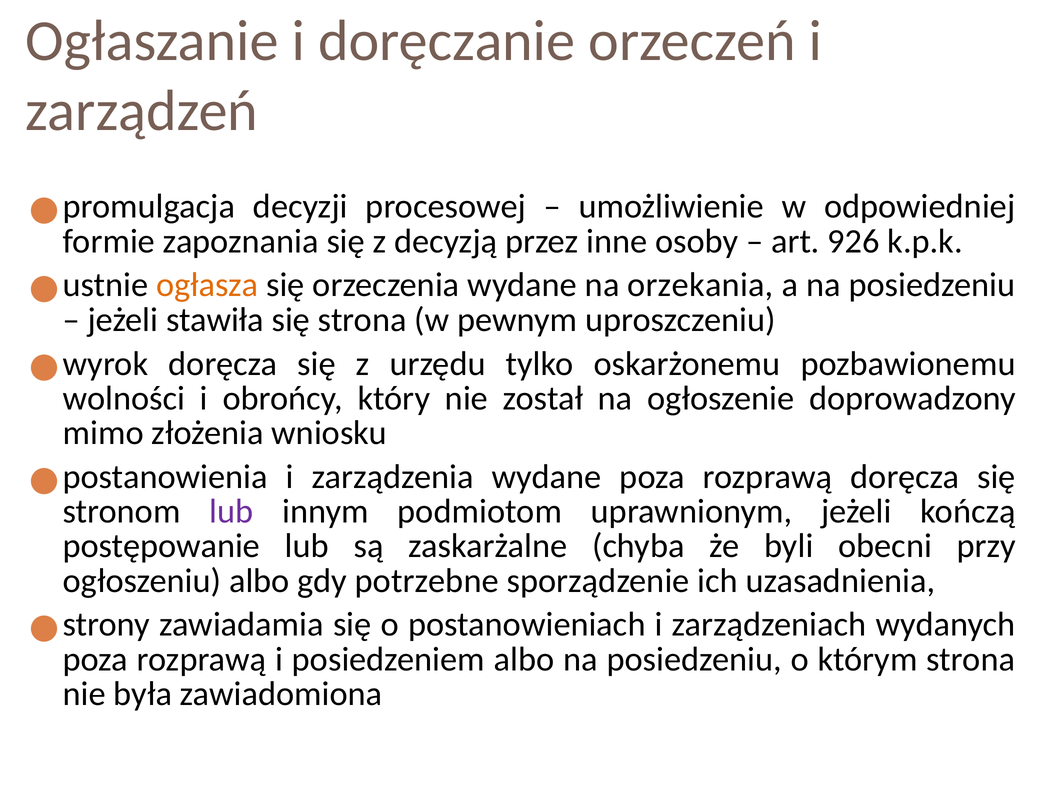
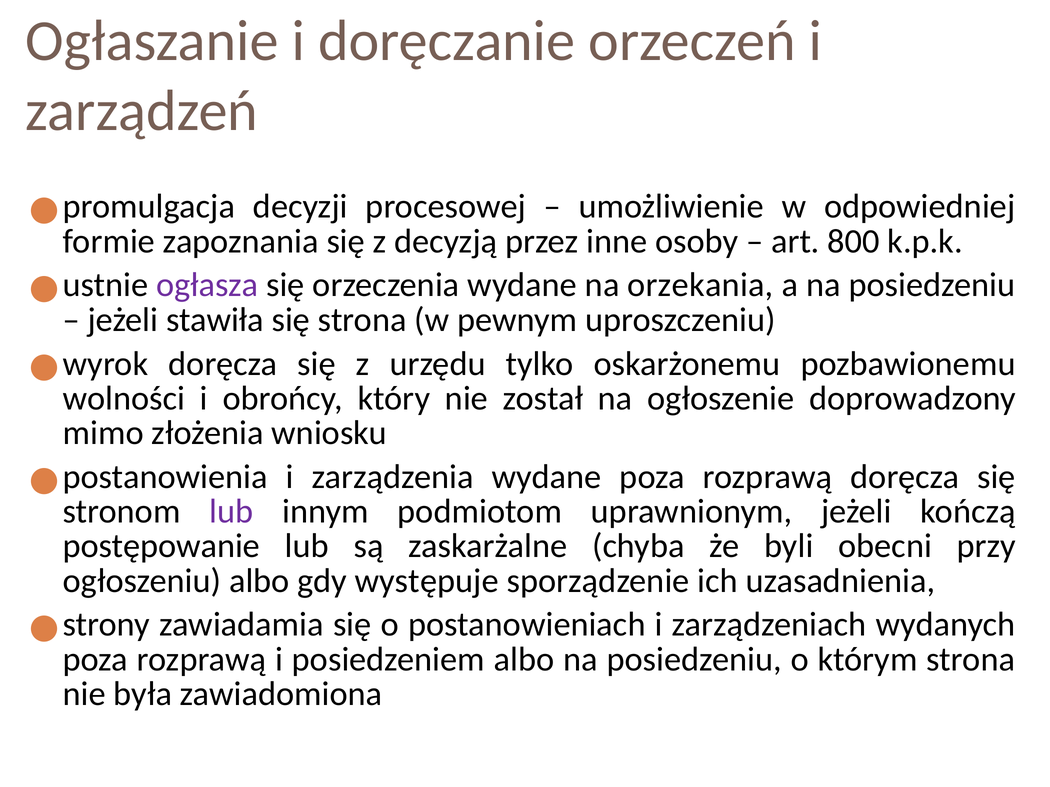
926: 926 -> 800 (854, 241)
ogłasza colour: orange -> purple (207, 285)
potrzebne: potrzebne -> występuje (427, 581)
